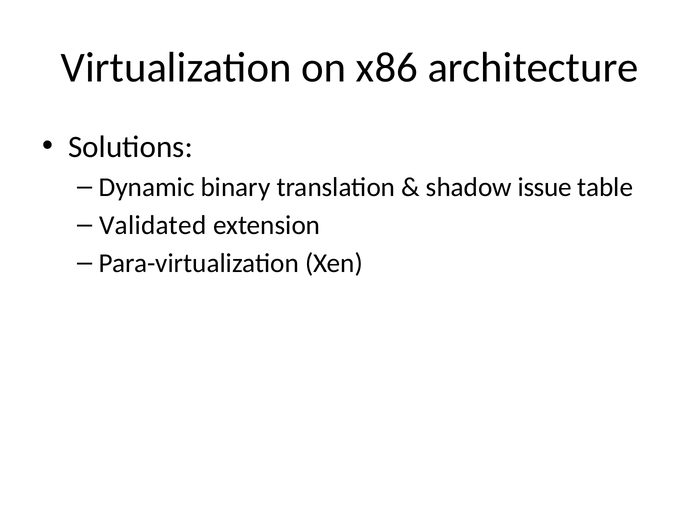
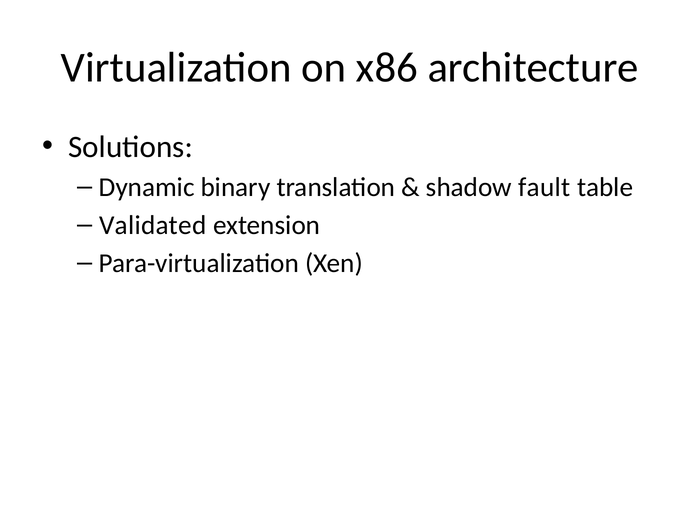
issue: issue -> fault (544, 187)
